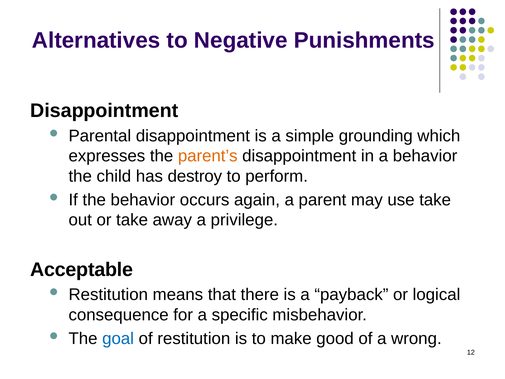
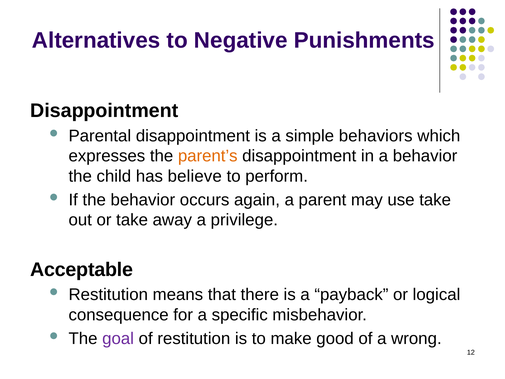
grounding: grounding -> behaviors (376, 136)
destroy: destroy -> believe (195, 176)
goal colour: blue -> purple (118, 338)
